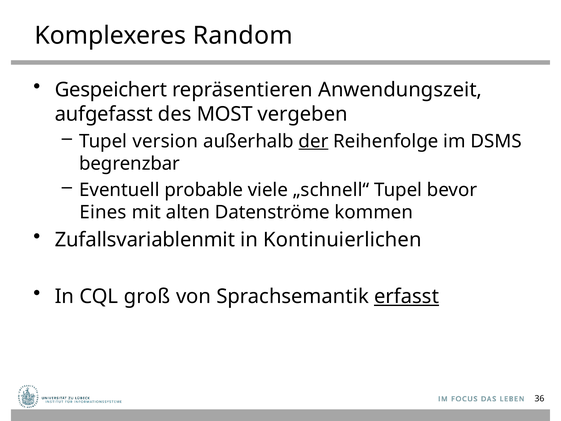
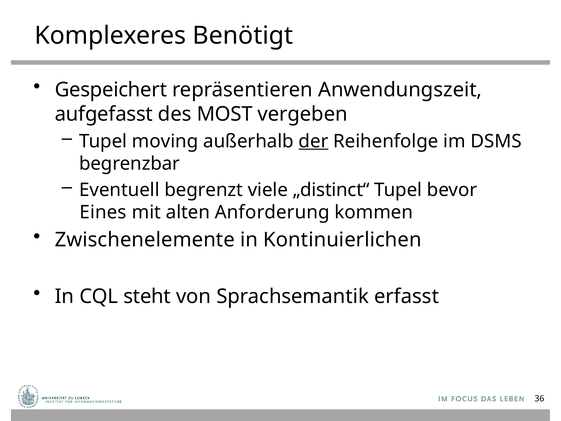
Random: Random -> Benötigt (243, 35)
version: version -> moving (165, 141)
probable: probable -> begrenzt (204, 190)
„schnell“: „schnell“ -> „distinct“ (331, 190)
Datenströme: Datenströme -> Anforderung (272, 212)
Zufallsvariablenmit: Zufallsvariablenmit -> Zwischenelemente (145, 240)
groß: groß -> steht (147, 296)
erfasst underline: present -> none (407, 296)
